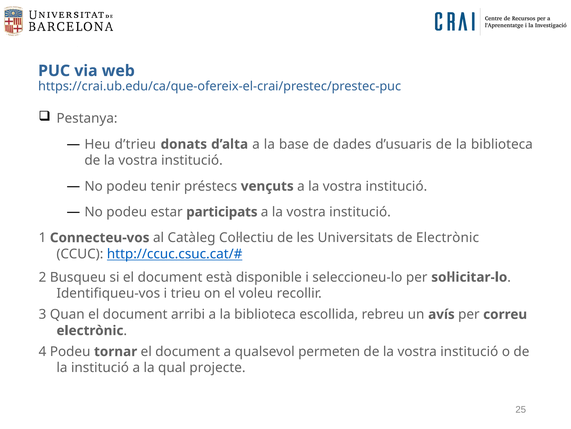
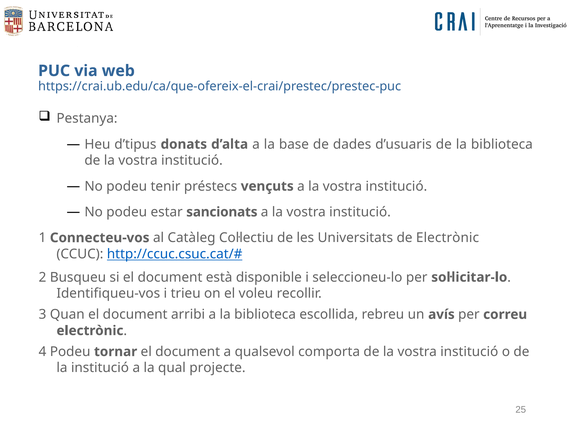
d’trieu: d’trieu -> d’tipus (135, 144)
participats: participats -> sancionats (222, 212)
permeten: permeten -> comporta (329, 351)
